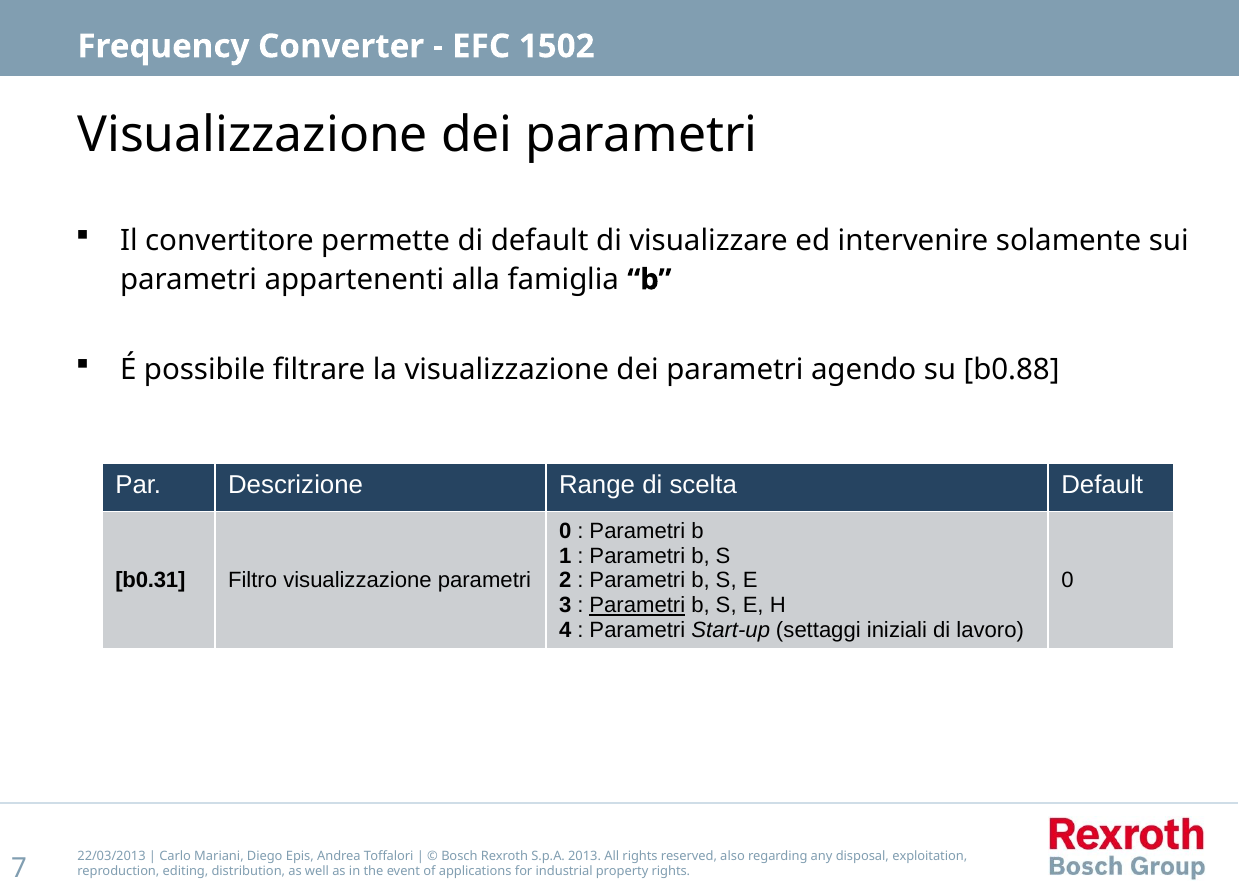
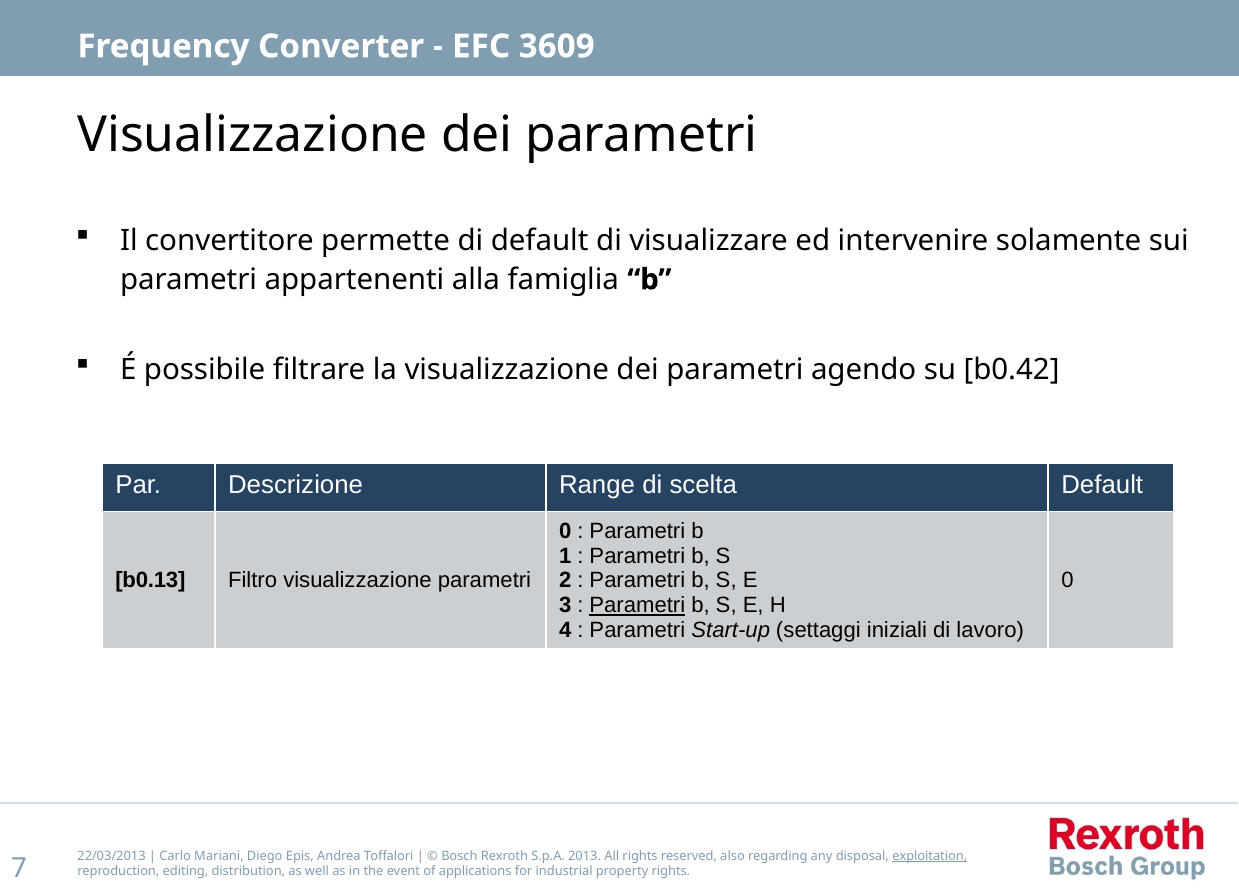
1502: 1502 -> 3609 (557, 46)
b0.88: b0.88 -> b0.42 (1012, 370)
b0.31: b0.31 -> b0.13 (150, 581)
exploitation underline: none -> present (930, 856)
